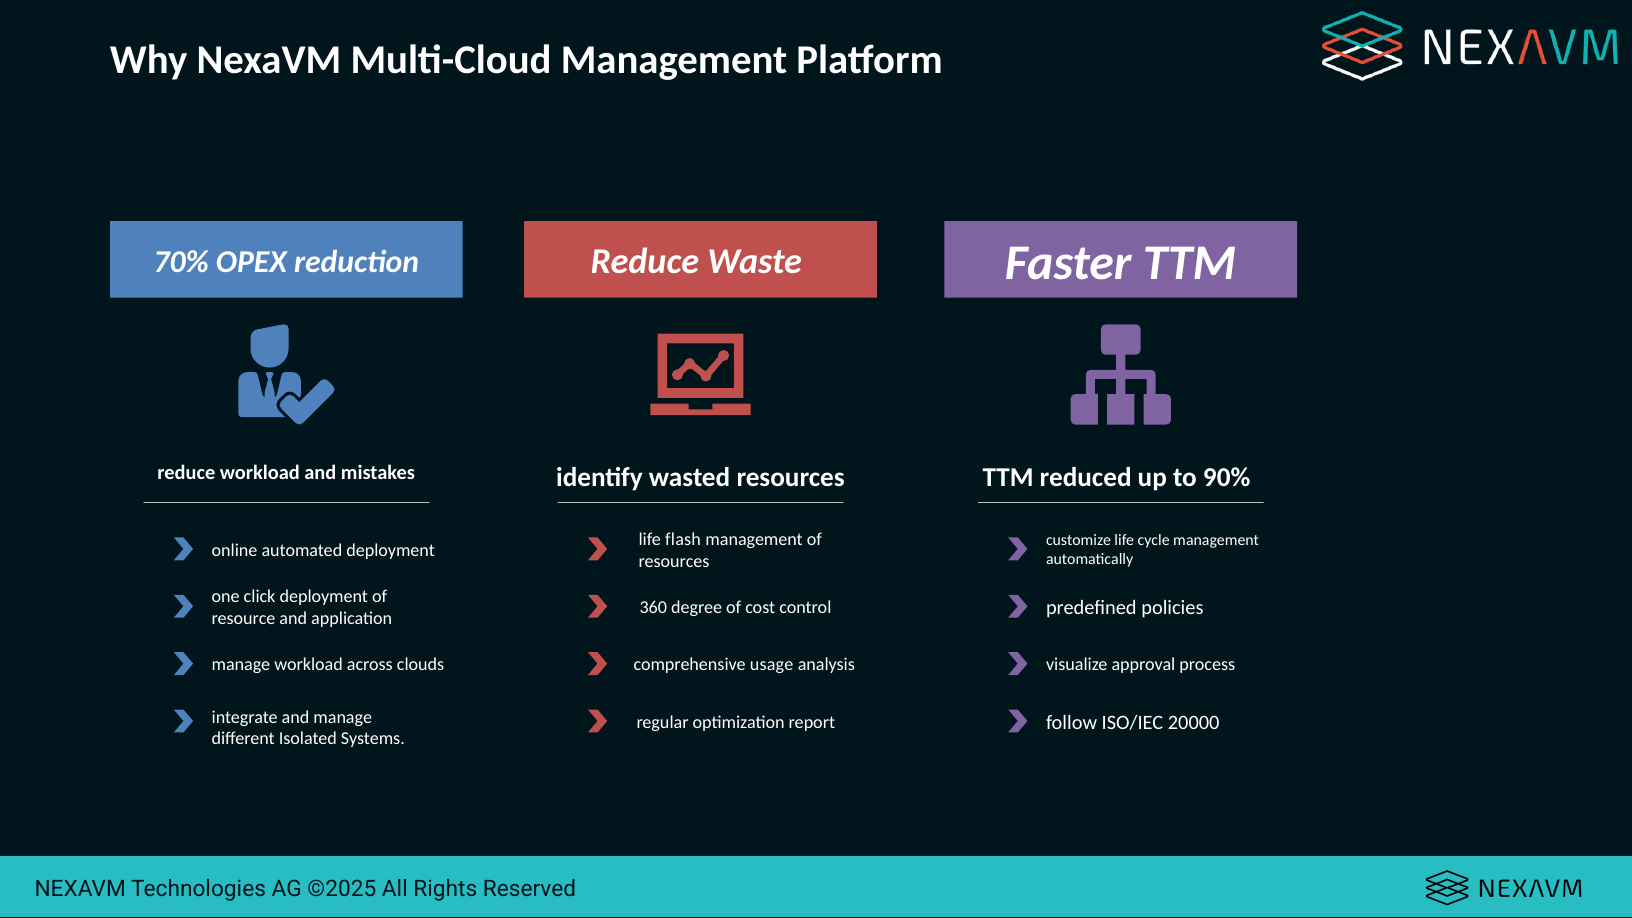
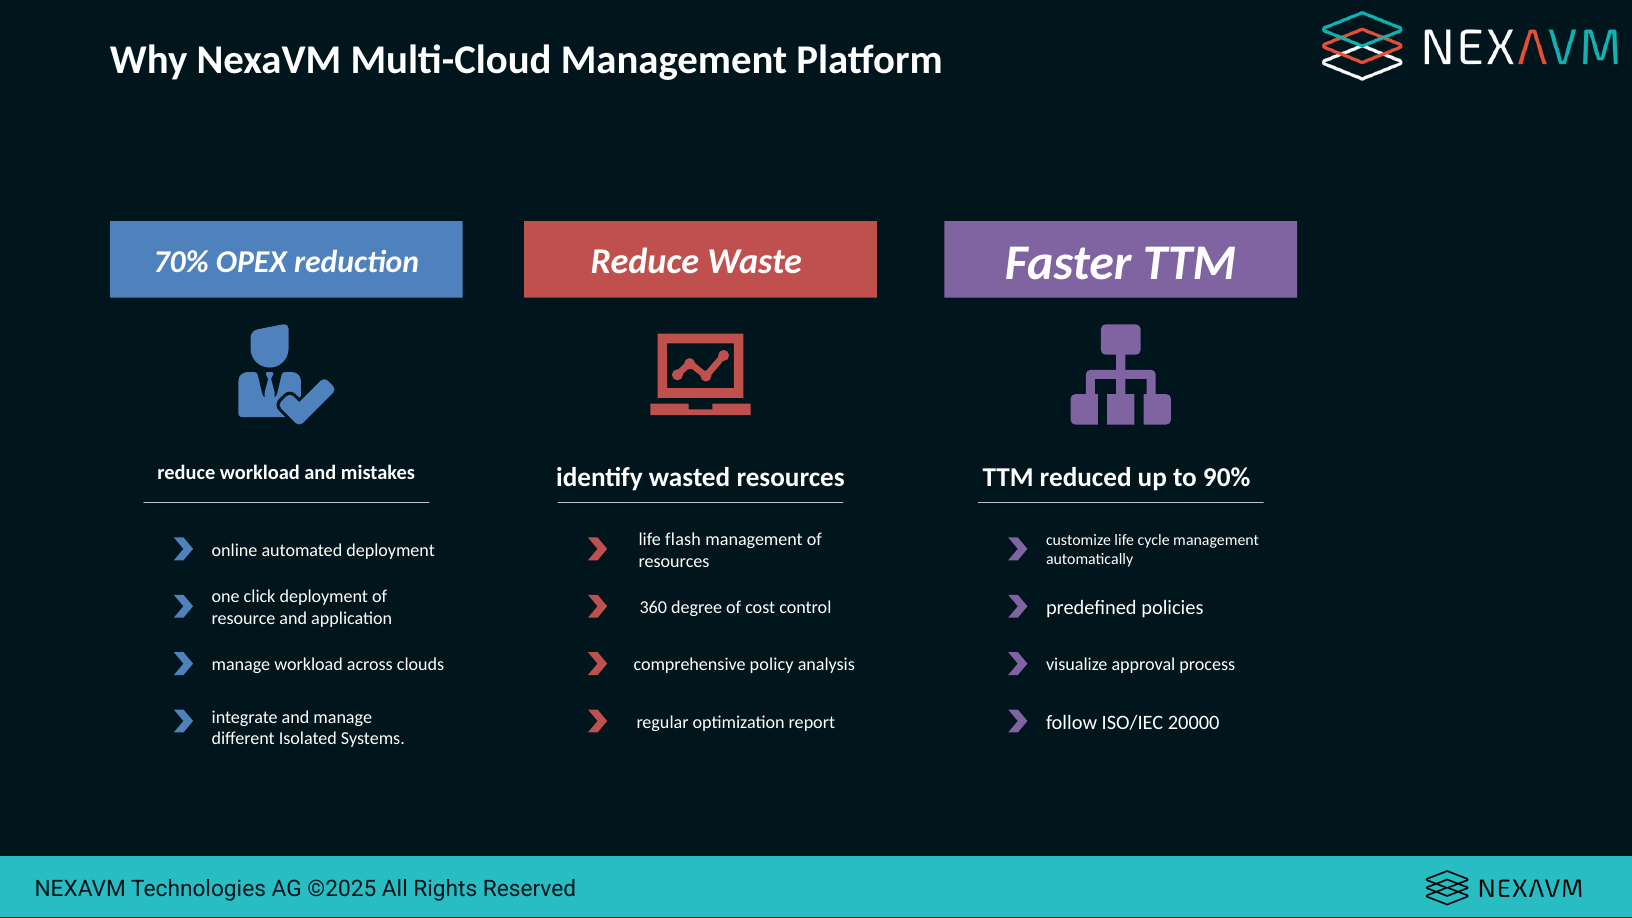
usage: usage -> policy (772, 665)
